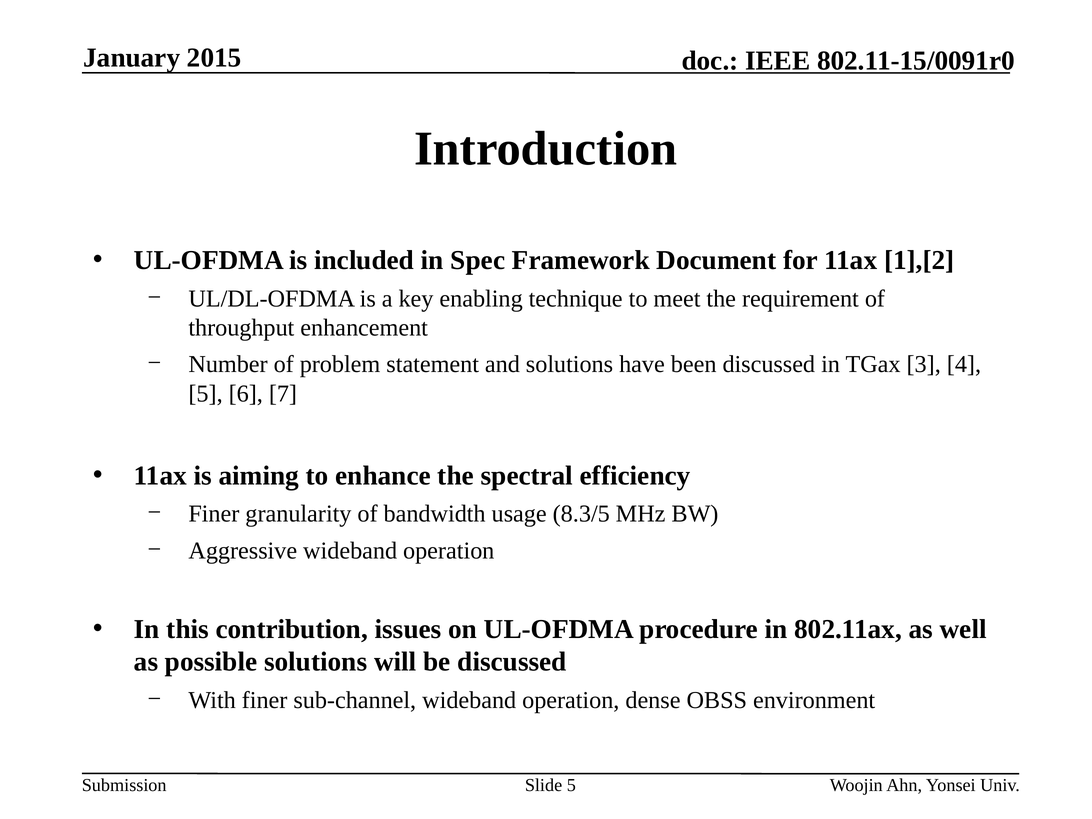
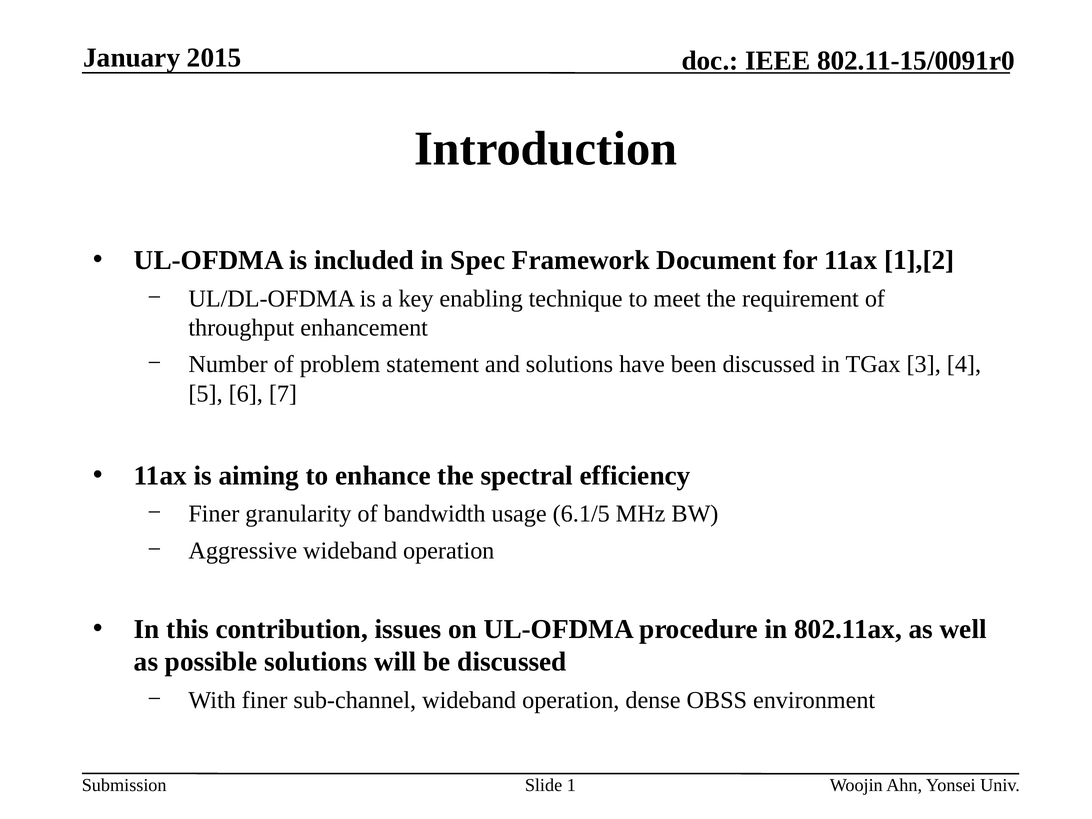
8.3/5: 8.3/5 -> 6.1/5 (581, 514)
Slide 5: 5 -> 1 (571, 785)
